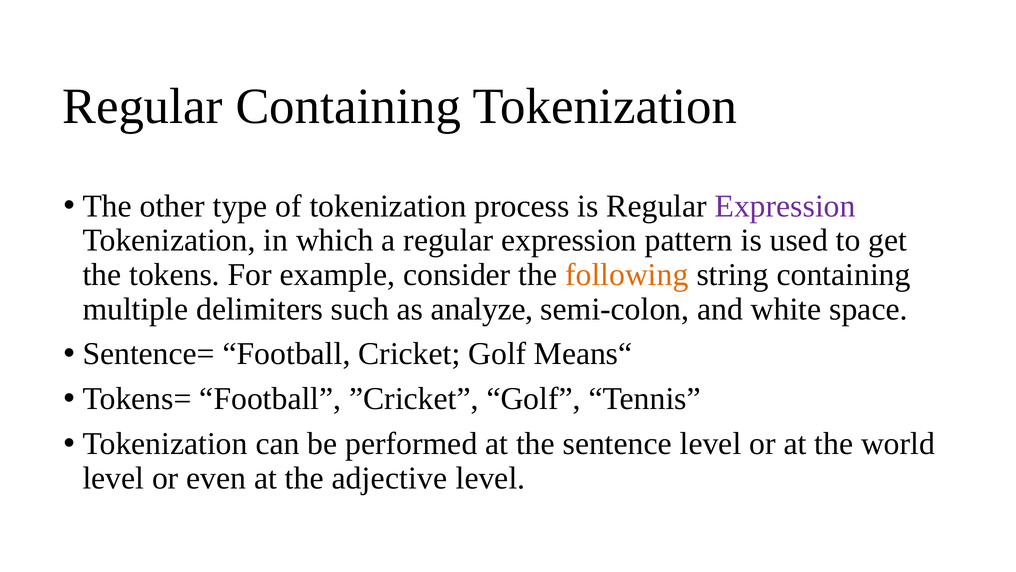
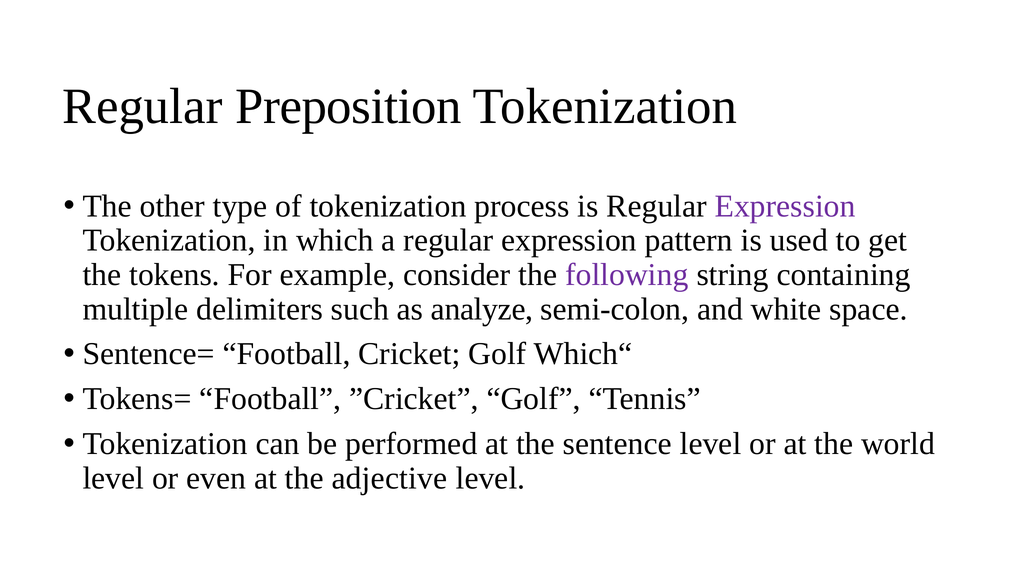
Regular Containing: Containing -> Preposition (349, 106)
following colour: orange -> purple (627, 274)
Means“: Means“ -> Which“ (583, 354)
